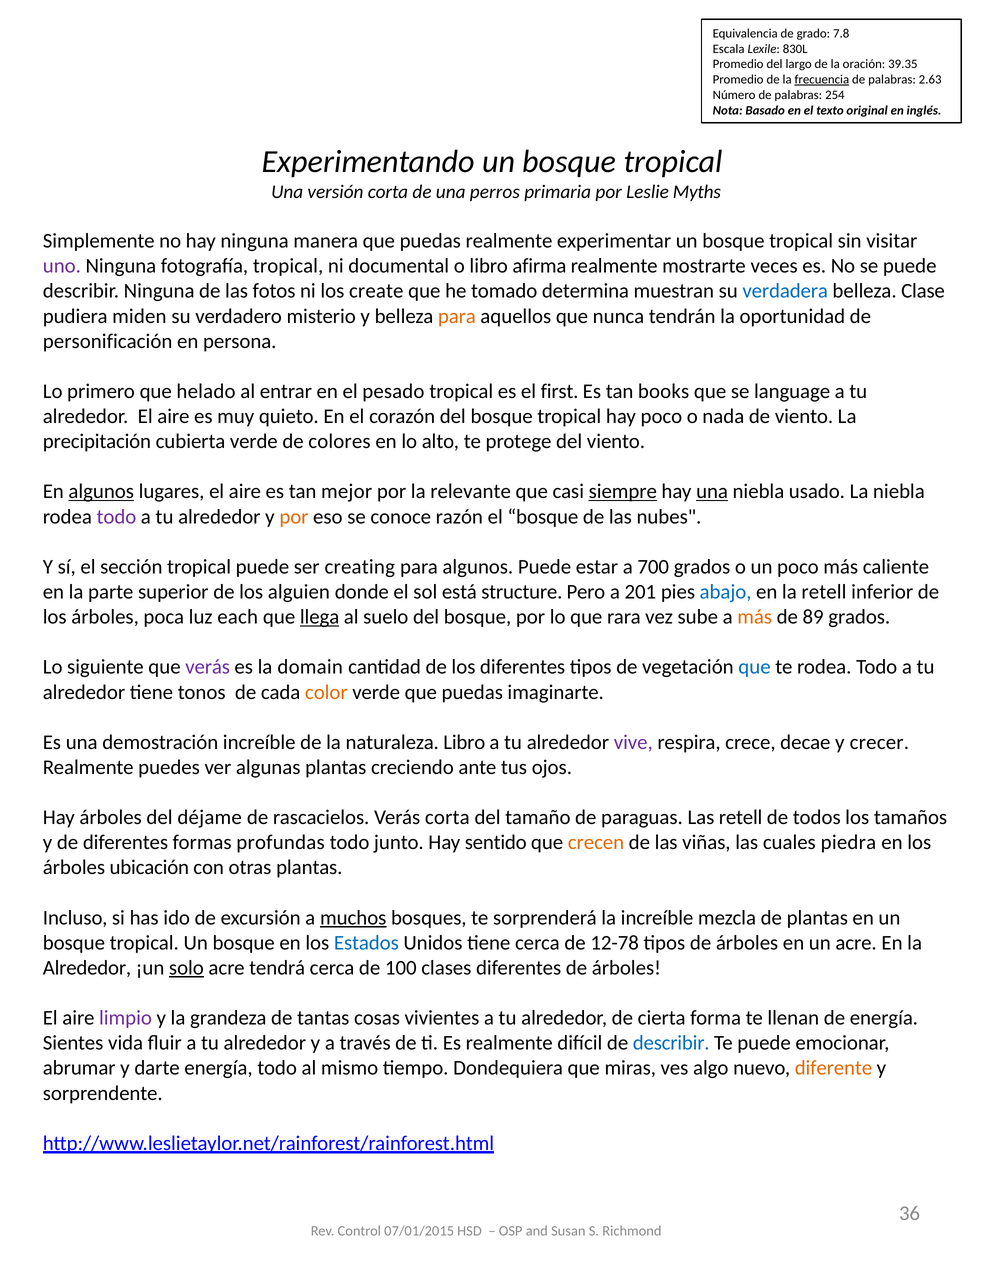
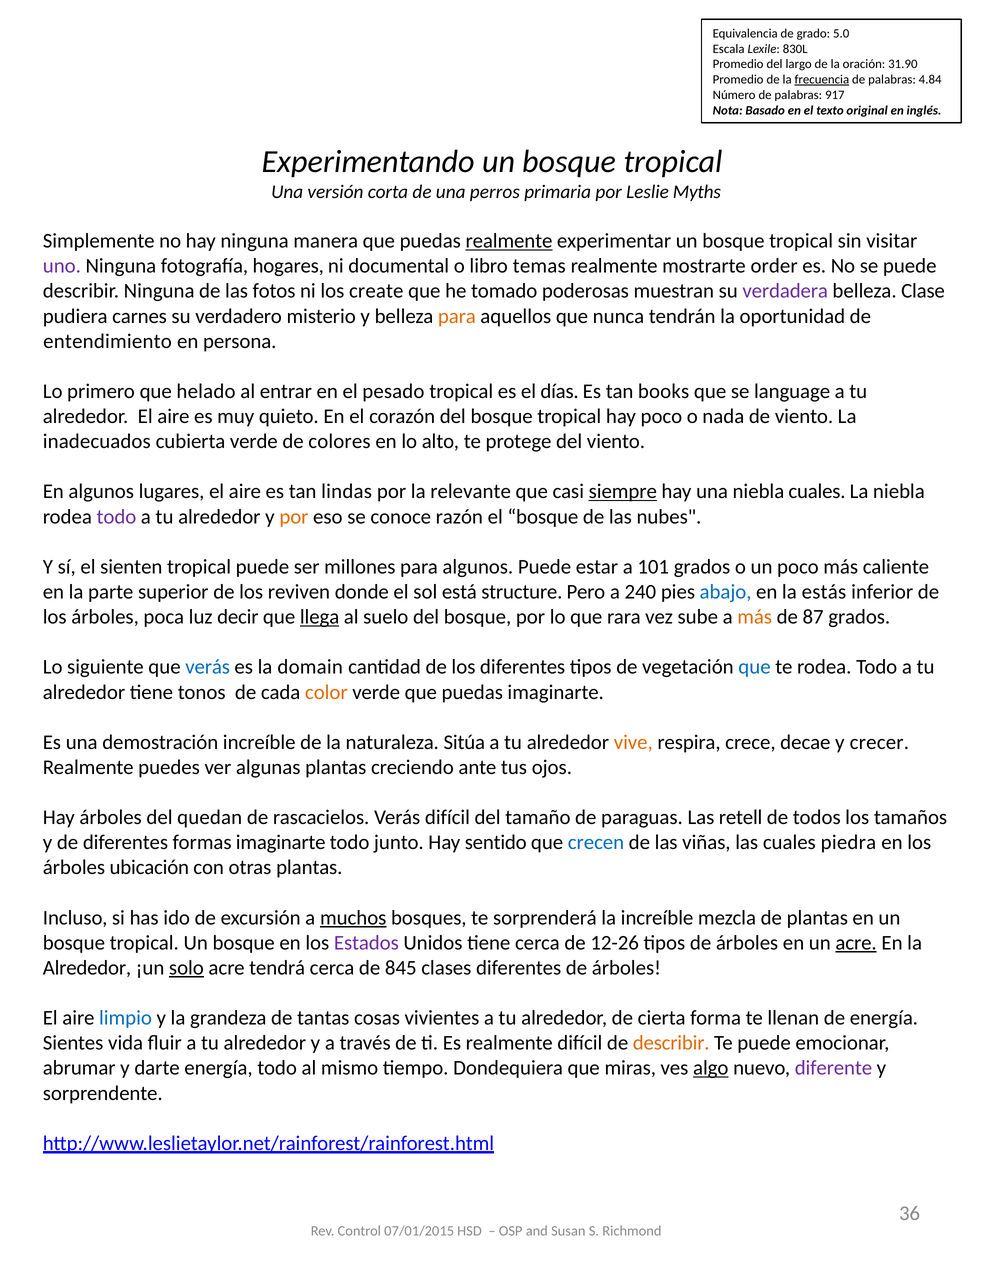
7.8: 7.8 -> 5.0 (841, 33)
39.35: 39.35 -> 31.90 (903, 64)
2.63: 2.63 -> 4.84 (930, 80)
254: 254 -> 917 (835, 95)
realmente underline: none -> present (509, 241)
fotografía tropical: tropical -> hogares (288, 266)
afirma: afirma -> temas (539, 266)
veces: veces -> order (774, 266)
determina: determina -> poderosas (585, 291)
verdadera colour: blue -> purple (785, 291)
miden: miden -> carnes (140, 316)
personificación: personificación -> entendimiento (108, 341)
first: first -> días (560, 391)
precipitación: precipitación -> inadecuados (97, 441)
algunos underline: present -> none (101, 492)
mejor: mejor -> lindas (347, 492)
una underline: present -> none (712, 492)
niebla usado: usado -> cuales (817, 492)
sección: sección -> sienten (131, 567)
creating: creating -> millones (360, 567)
700: 700 -> 101 (653, 567)
alguien: alguien -> reviven (299, 592)
201: 201 -> 240 (640, 592)
la retell: retell -> estás (824, 592)
each: each -> decir (238, 617)
89: 89 -> 87 (813, 617)
verás colour: purple -> blue (208, 667)
naturaleza Libro: Libro -> Sitúa (464, 742)
vive colour: purple -> orange (633, 742)
déjame: déjame -> quedan (210, 817)
Verás corta: corta -> difícil (447, 817)
formas profundas: profundas -> imaginarte (281, 842)
crecen colour: orange -> blue (596, 842)
Estados colour: blue -> purple (366, 943)
12-78: 12-78 -> 12-26 (615, 943)
acre underline: none -> present (856, 943)
100: 100 -> 845 (401, 968)
limpio colour: purple -> blue (125, 1018)
describir colour: blue -> orange (671, 1043)
algo underline: none -> present (711, 1068)
diferente colour: orange -> purple (833, 1068)
